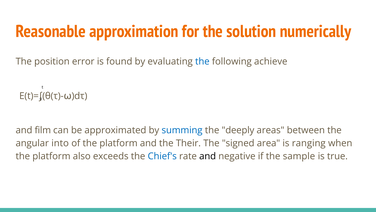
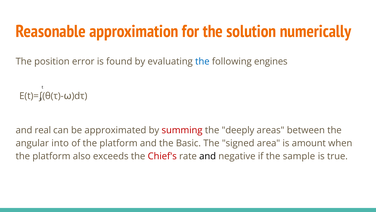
achieve: achieve -> engines (271, 61)
film: film -> real (43, 130)
summing colour: blue -> red (182, 130)
Their: Their -> Basic (188, 143)
ranging: ranging -> amount (309, 143)
Chief's colour: blue -> red (162, 156)
